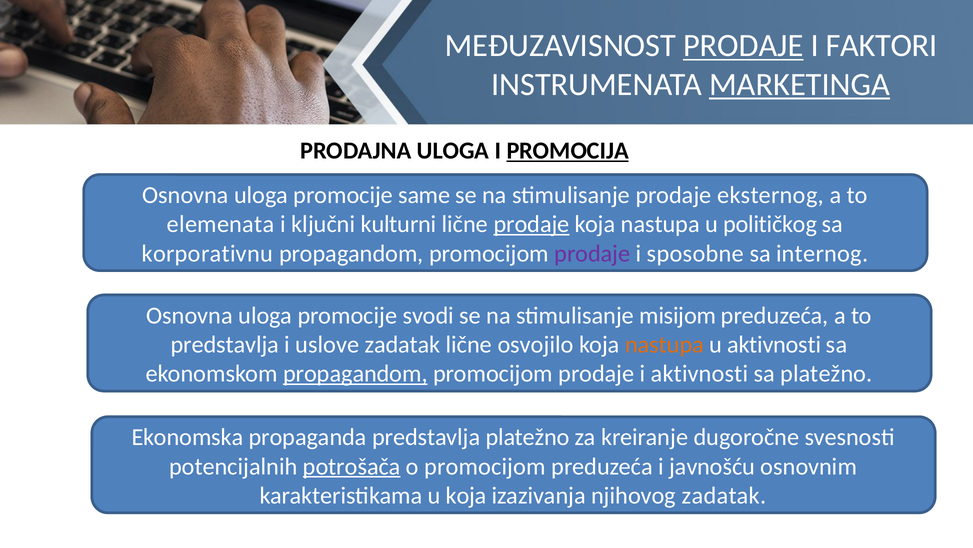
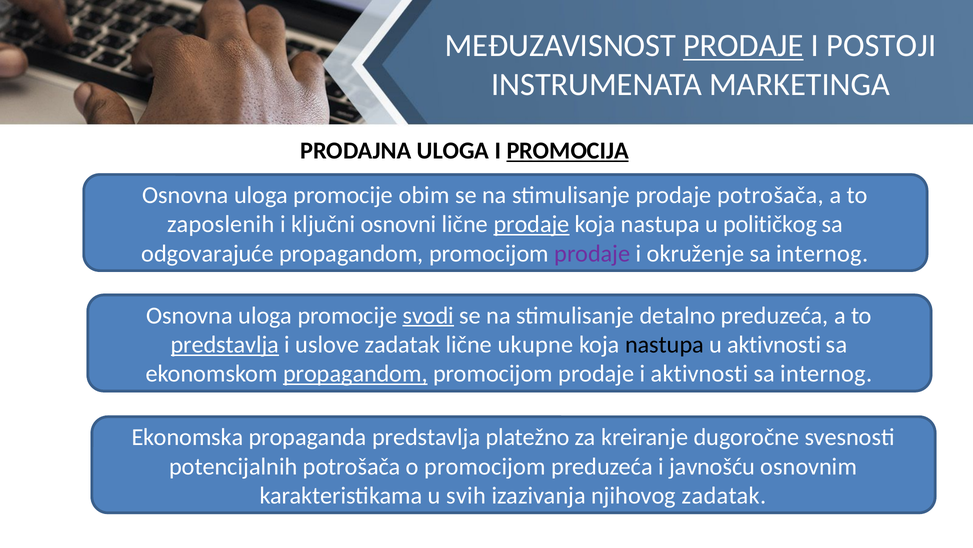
FAKTORI: FAKTORI -> POSTOJI (881, 46)
MARKETINGA underline: present -> none (800, 85)
same: same -> obim (424, 195)
prodaje eksternog: eksternog -> potrošača (770, 195)
elemenata: elemenata -> zaposlenih (221, 224)
kulturni: kulturni -> osnovni (399, 224)
korporativnu: korporativnu -> odgovarajuće (208, 253)
sposobne: sposobne -> okruženje (695, 253)
svodi underline: none -> present (428, 315)
misijom: misijom -> detalno (678, 315)
predstavlja underline: none -> present (225, 344)
osvojilo: osvojilo -> ukupne (535, 344)
nastupa colour: orange -> black (664, 344)
platežno: platežno -> internog (826, 373)
potrošača underline: present -> none (352, 466)
u koja: koja -> svih (466, 495)
